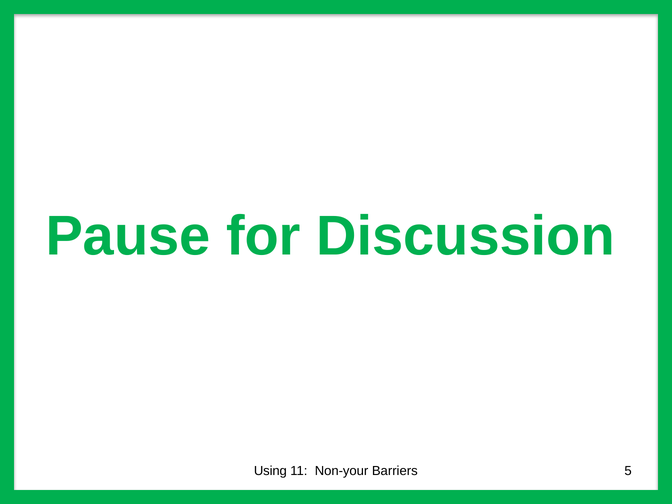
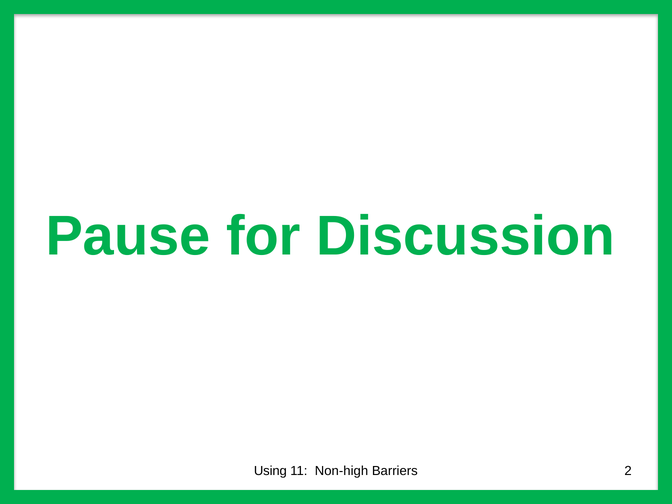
Non-your: Non-your -> Non-high (341, 471)
5: 5 -> 2 (628, 471)
